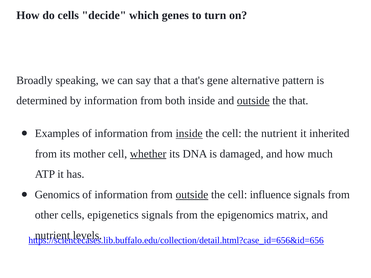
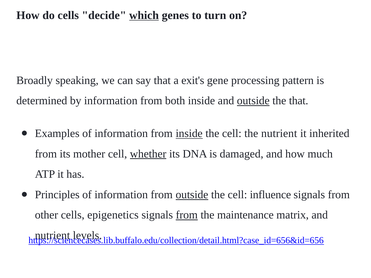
which underline: none -> present (144, 15)
that's: that's -> exit's (193, 80)
alternative: alternative -> processing (255, 80)
Genomics: Genomics -> Principles (57, 195)
from underline: none -> present (187, 215)
epigenomics: epigenomics -> maintenance (245, 215)
